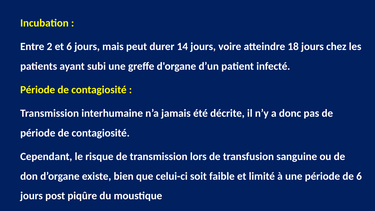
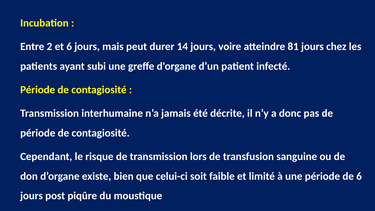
18: 18 -> 81 (293, 47)
